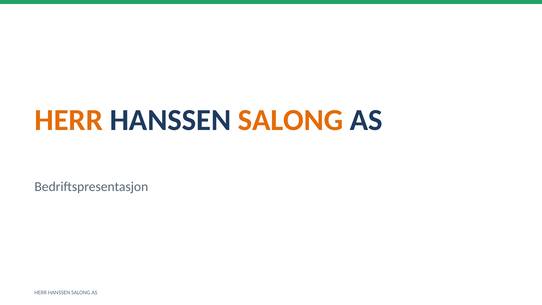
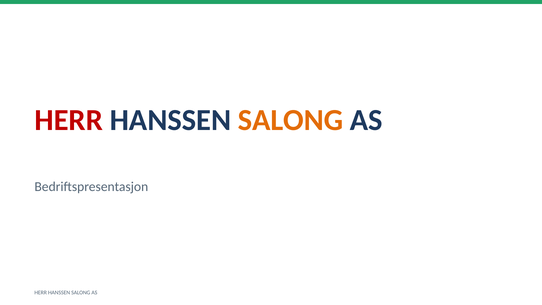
HERR colour: orange -> red (69, 120)
